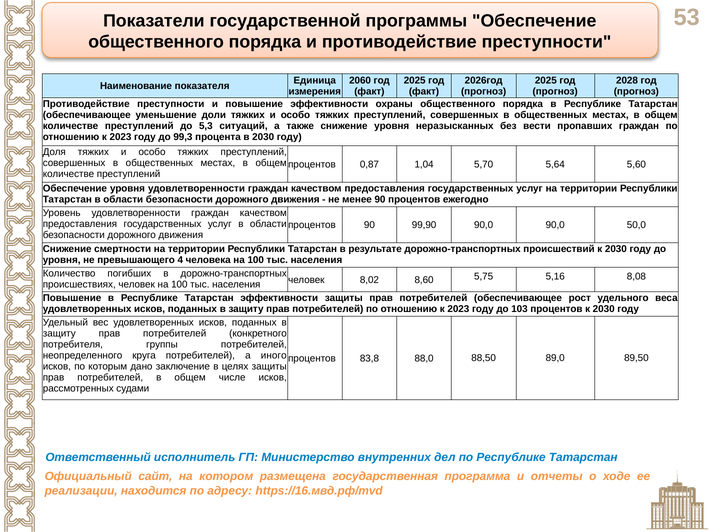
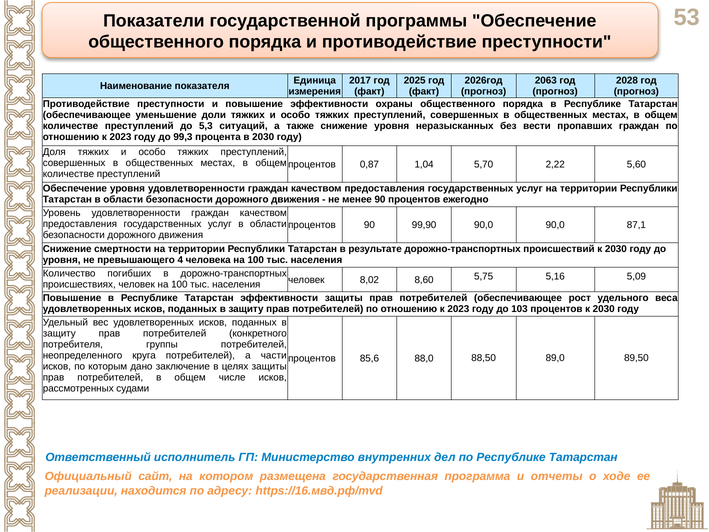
2060: 2060 -> 2017 (360, 80)
2025: 2025 -> 2063 (546, 80)
5,64: 5,64 -> 2,22 (555, 164)
50,0: 50,0 -> 87,1 (636, 225)
8,08: 8,08 -> 5,09 (636, 276)
иного: иного -> части (274, 355)
83,8: 83,8 -> 85,6 (369, 358)
